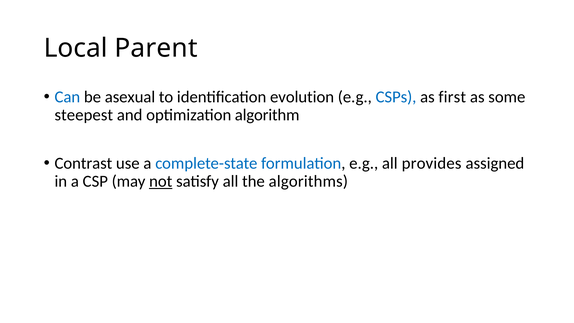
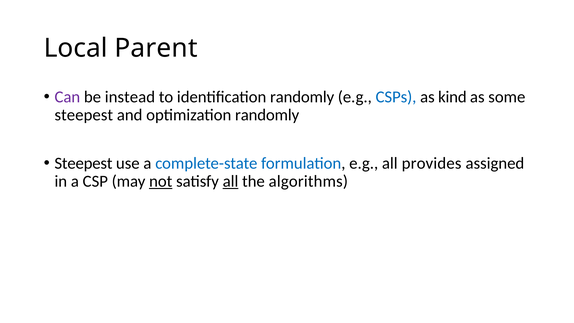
Can colour: blue -> purple (67, 97)
asexual: asexual -> instead (130, 97)
identification evolution: evolution -> randomly (302, 97)
first: first -> kind (452, 97)
optimization algorithm: algorithm -> randomly (267, 115)
Contrast: Contrast -> Steepest (83, 163)
all underline: none -> present (231, 181)
